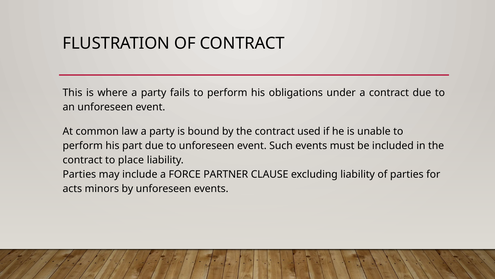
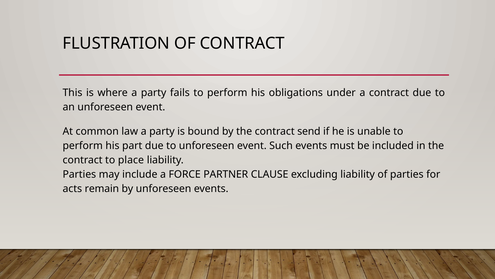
used: used -> send (309, 131)
minors: minors -> remain (102, 188)
